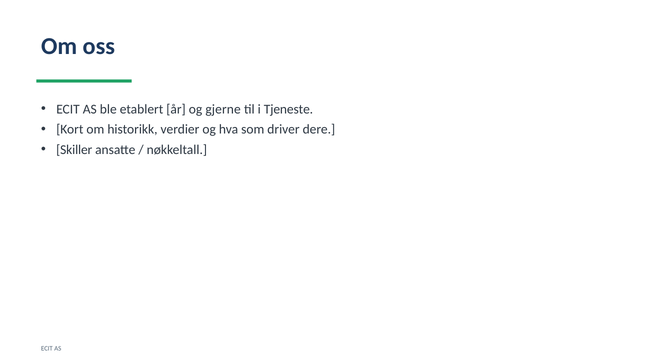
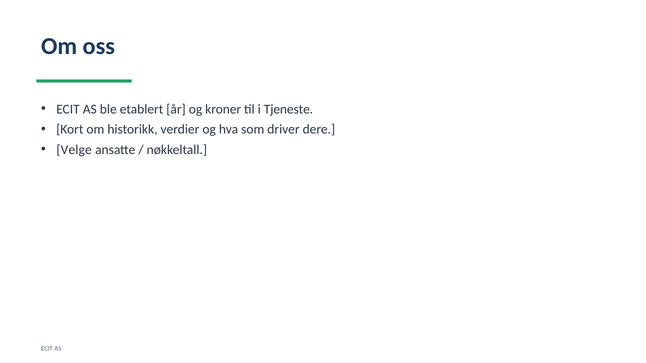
gjerne: gjerne -> kroner (223, 109)
Skiller: Skiller -> Velge (74, 150)
